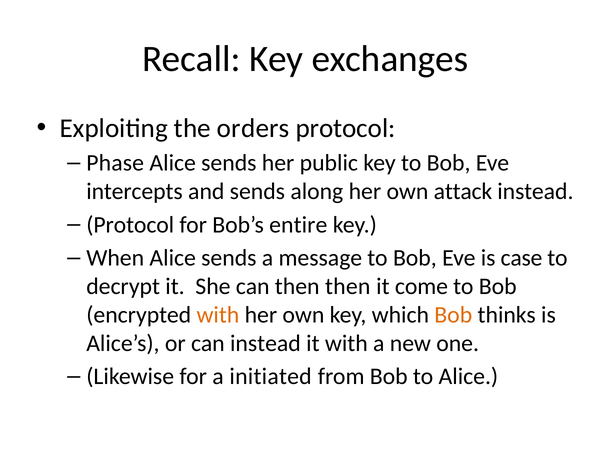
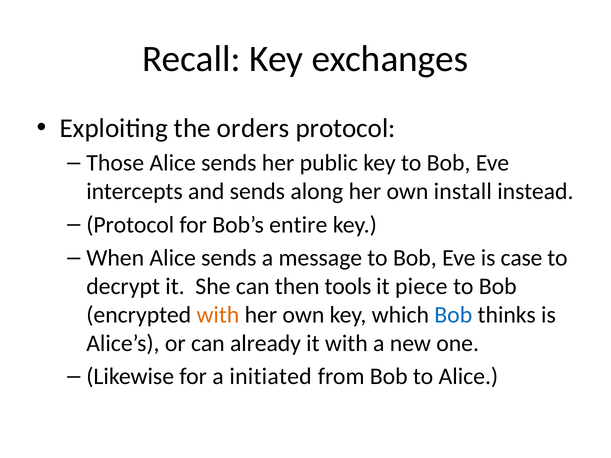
Phase: Phase -> Those (115, 163)
attack: attack -> install (463, 192)
then then: then -> tools (348, 287)
come: come -> piece (421, 287)
Bob colour: orange -> blue (453, 315)
can instead: instead -> already (265, 344)
